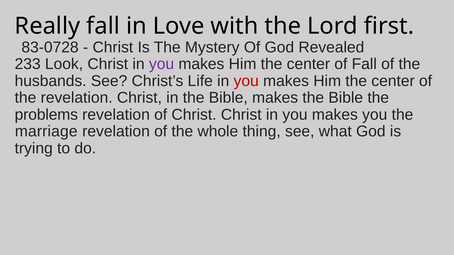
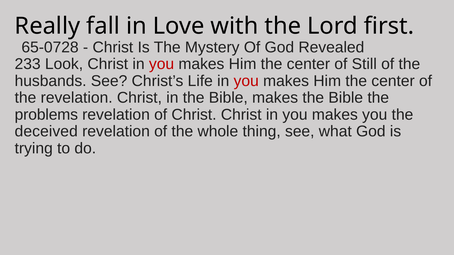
83-0728: 83-0728 -> 65-0728 (50, 47)
you colour: purple -> red (162, 64)
of Fall: Fall -> Still (364, 64)
marriage: marriage -> deceived (46, 132)
